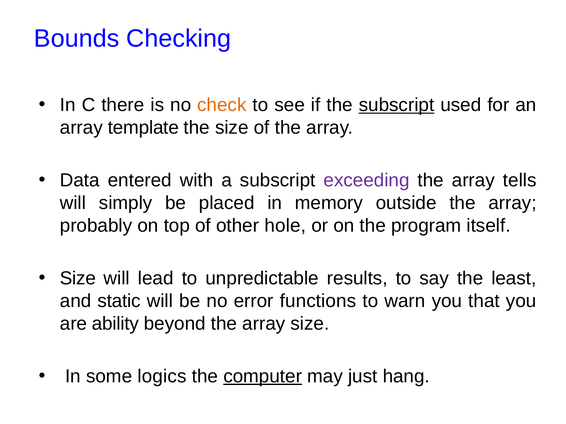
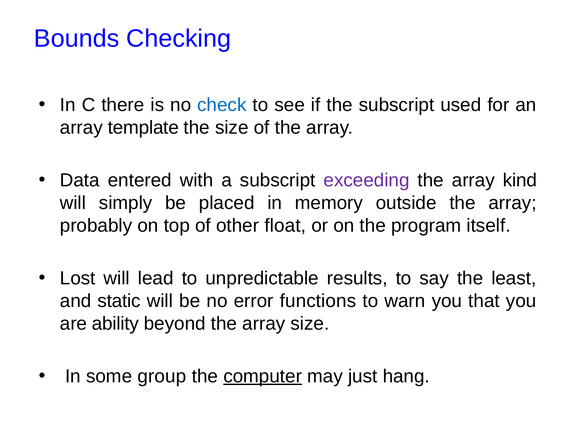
check colour: orange -> blue (222, 105)
subscript underline: present -> none (397, 105)
tells: tells -> kind (520, 181)
hole: hole -> float (285, 226)
Size: Size -> Lost (78, 279)
logics: logics -> group (162, 377)
